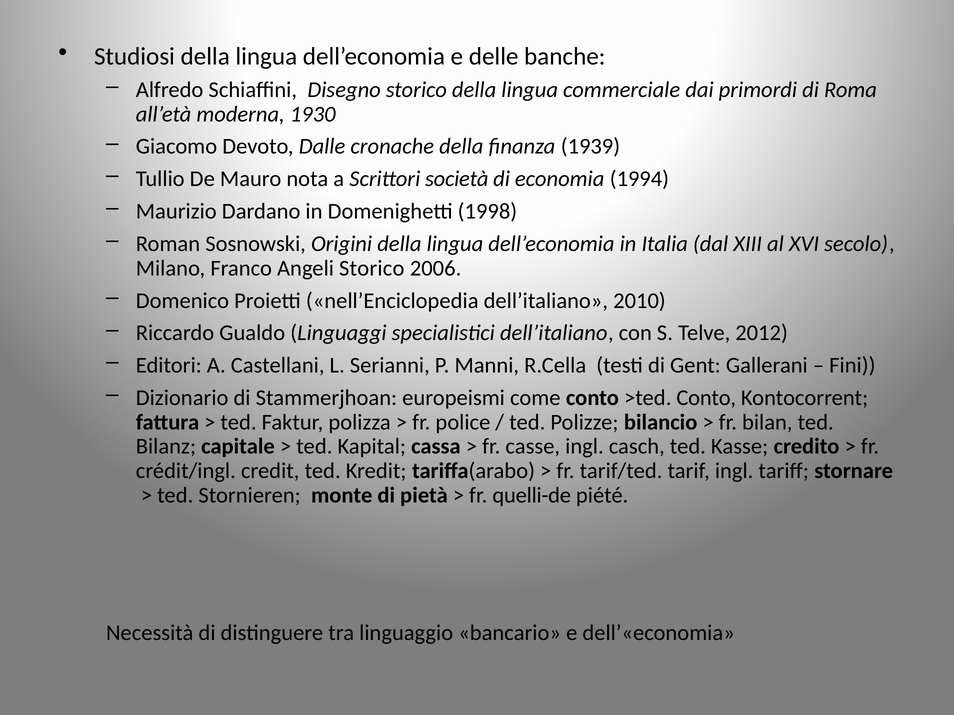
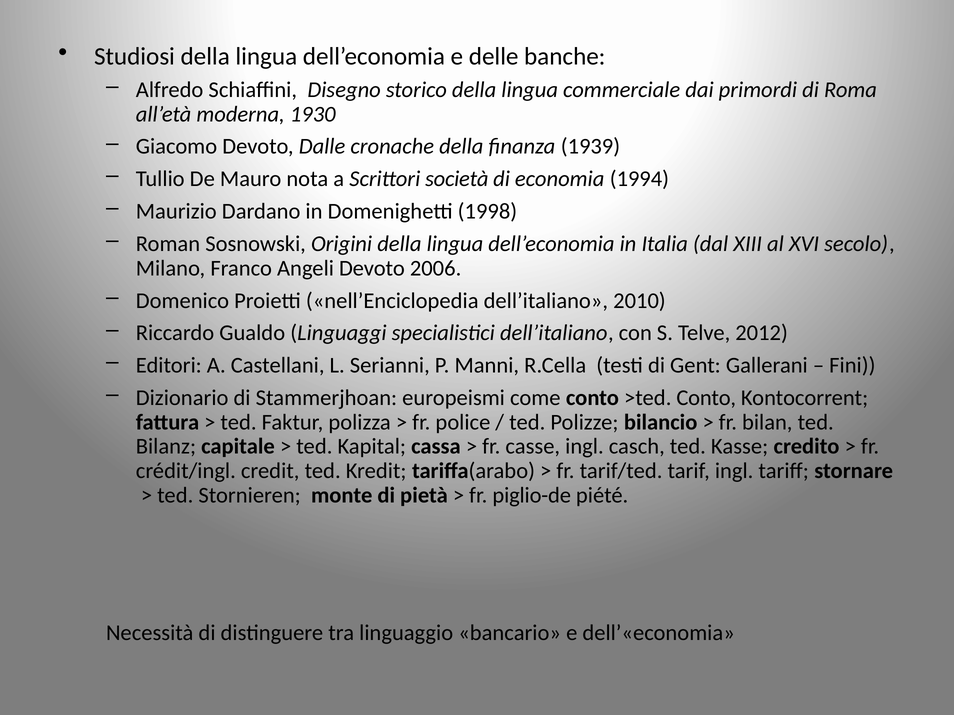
Angeli Storico: Storico -> Devoto (372, 268)
quelli-de: quelli-de -> piglio-de (532, 496)
